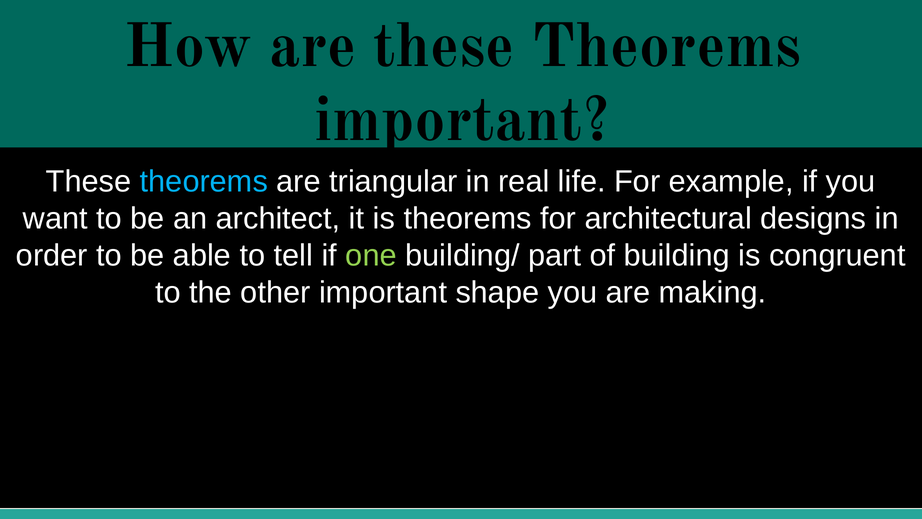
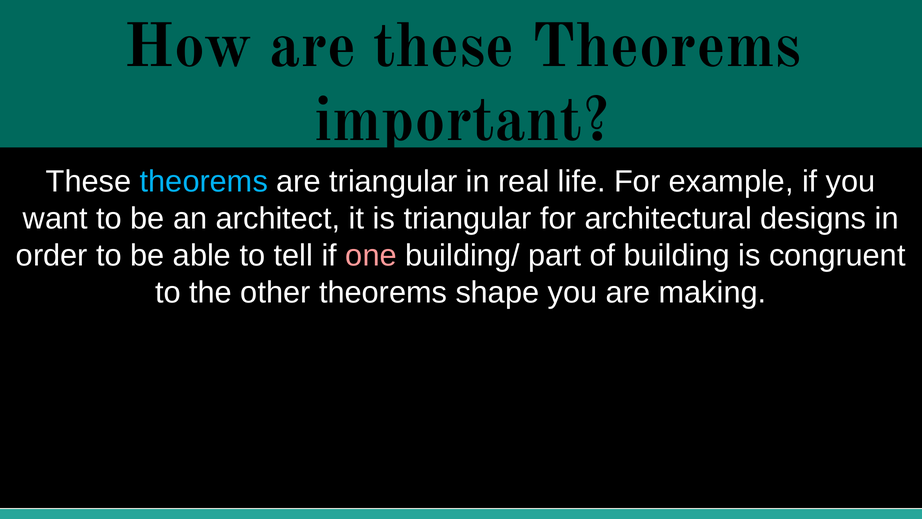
is theorems: theorems -> triangular (468, 219)
one colour: light green -> pink (371, 255)
other important: important -> theorems (383, 292)
